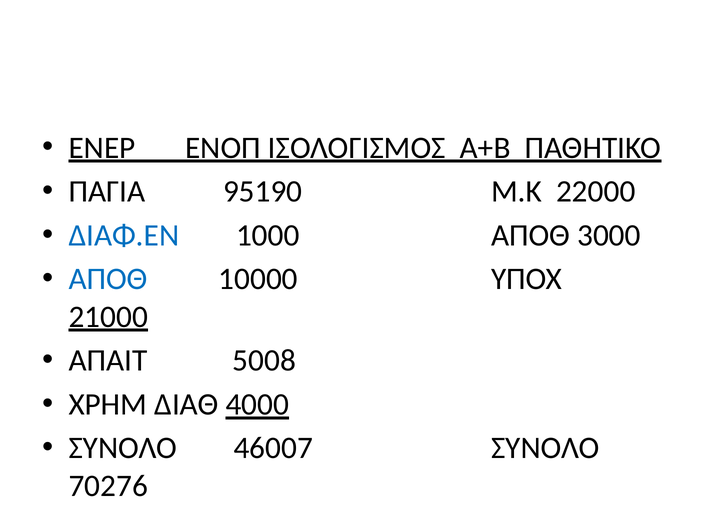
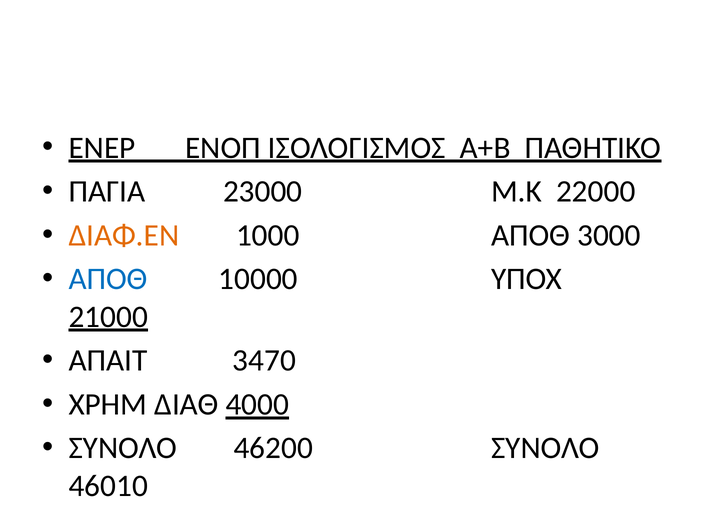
95190: 95190 -> 23000 (263, 192)
ΔΙΑΦ.ΕΝ colour: blue -> orange (124, 235)
5008: 5008 -> 3470 (264, 361)
46007: 46007 -> 46200 (273, 448)
70276: 70276 -> 46010 (108, 486)
